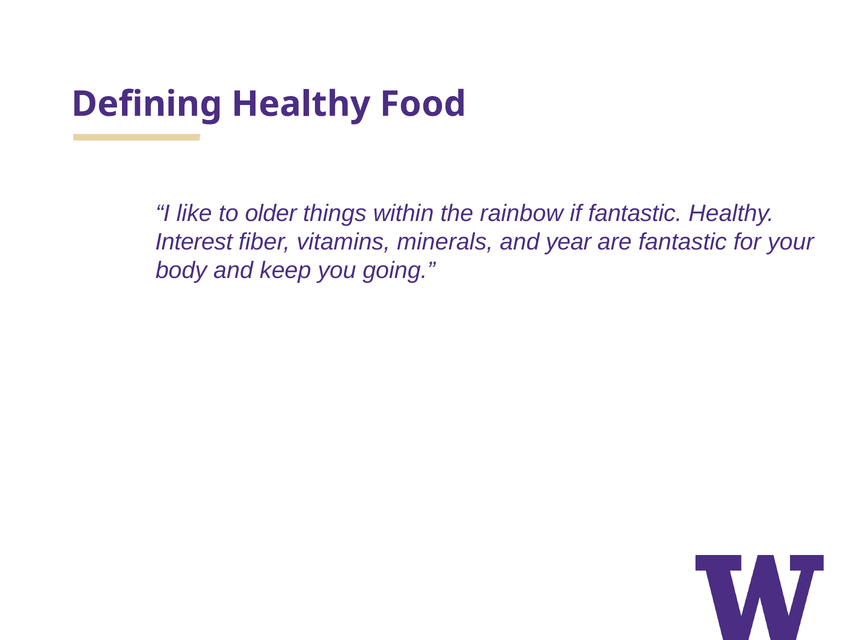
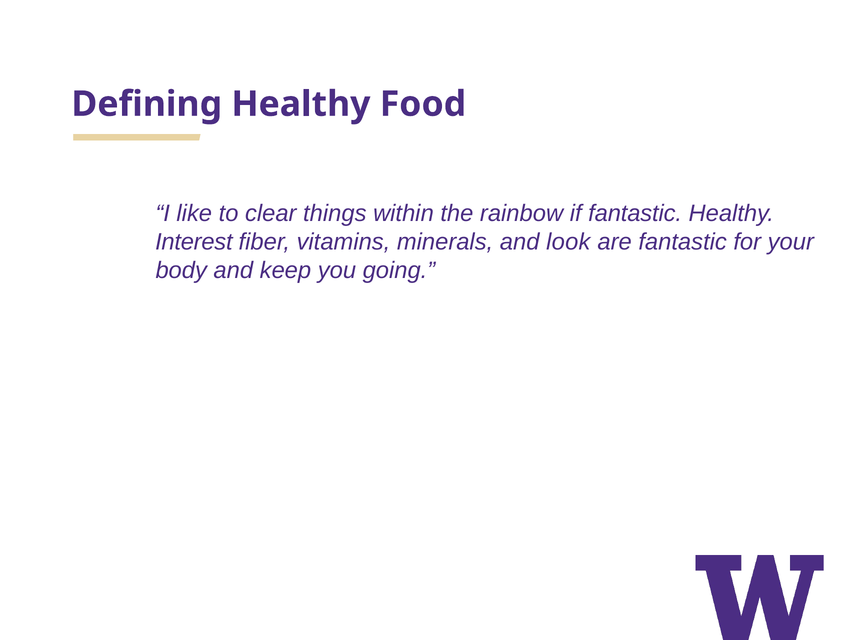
older: older -> clear (271, 214)
year: year -> look (568, 242)
